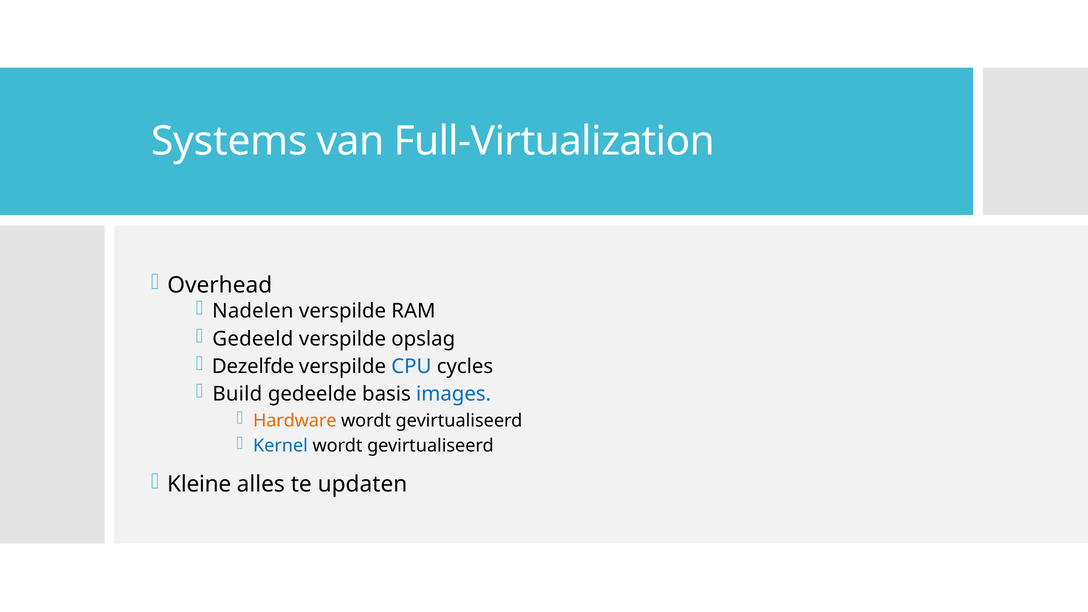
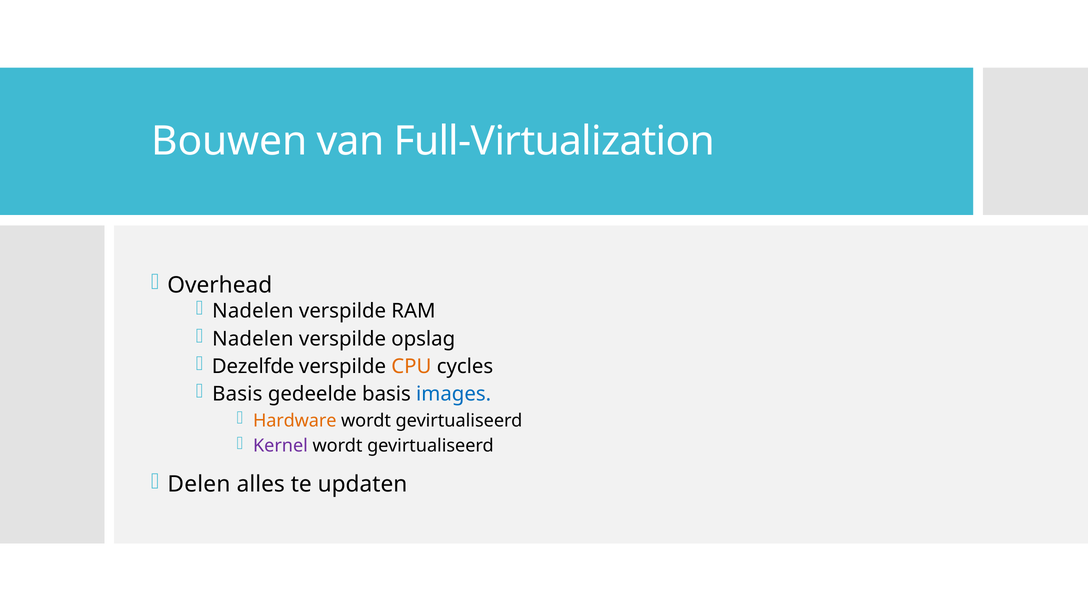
Systems: Systems -> Bouwen (229, 141)
Gedeeld: Gedeeld -> Nadelen (253, 339)
CPU colour: blue -> orange (411, 367)
Build: Build -> Basis (237, 394)
Kernel colour: blue -> purple (280, 446)
Kleine: Kleine -> Delen (199, 484)
